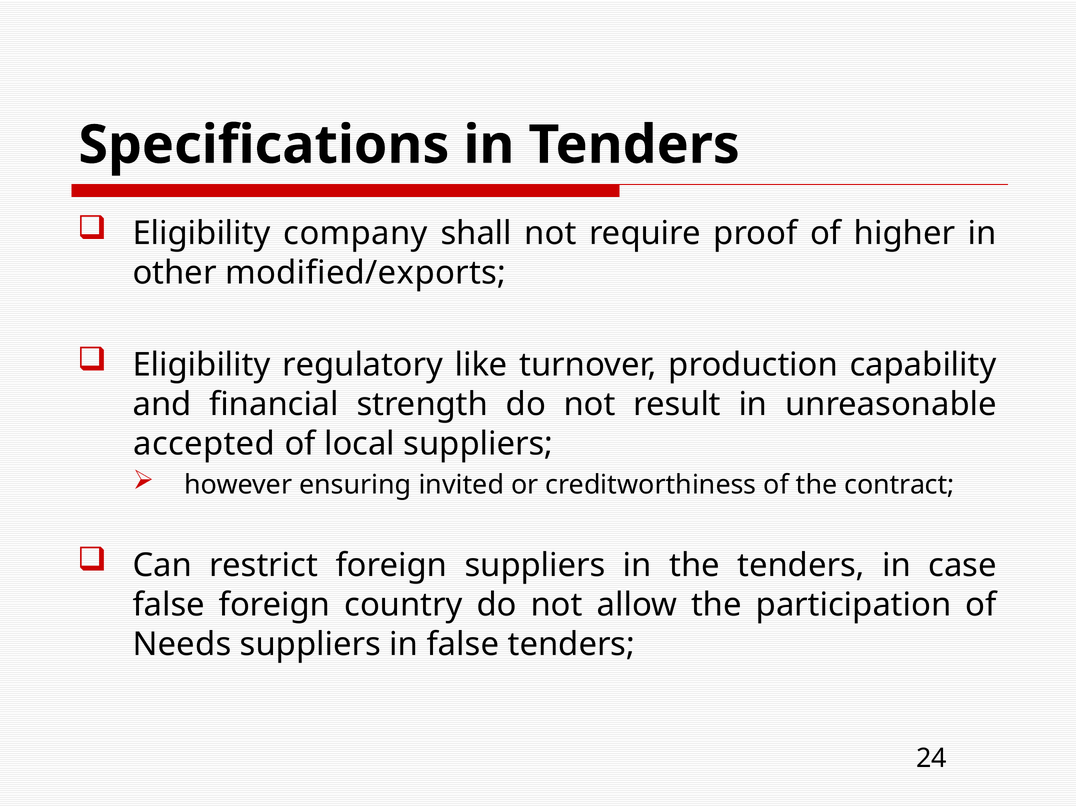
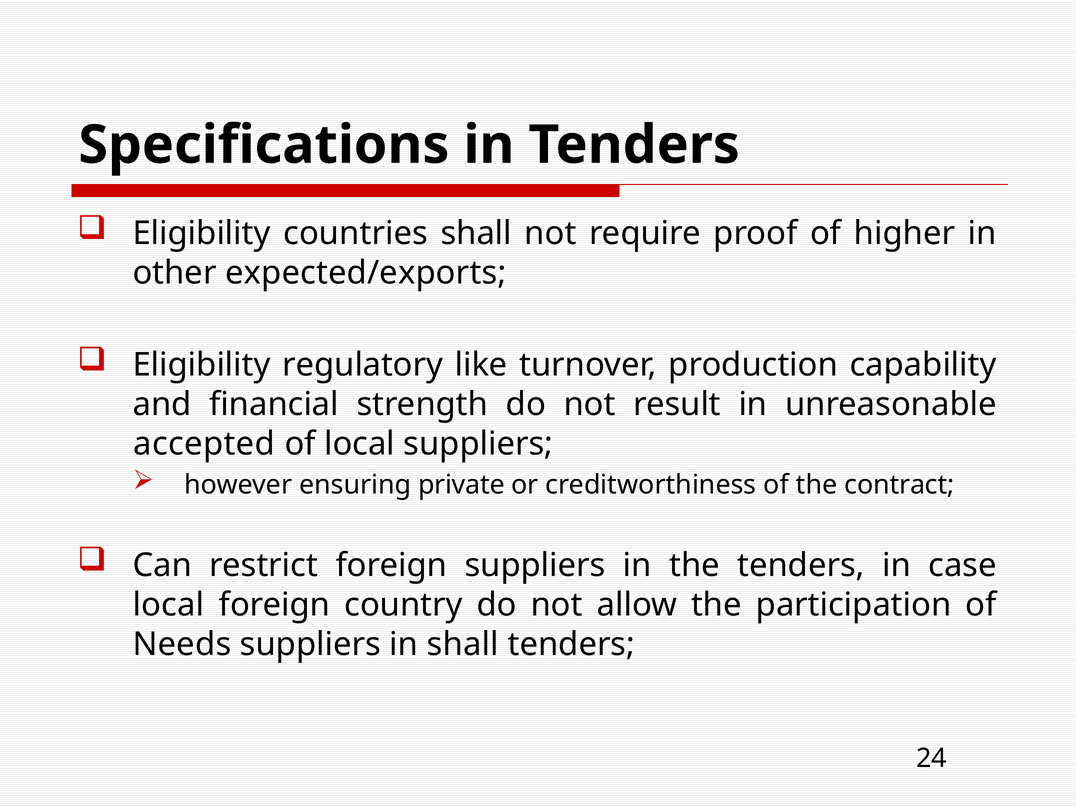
company: company -> countries (356, 234)
modified/exports: modified/exports -> expected/exports (366, 273)
invited: invited -> private (461, 485)
false: false -> local (169, 605)
in false: false -> shall (463, 644)
